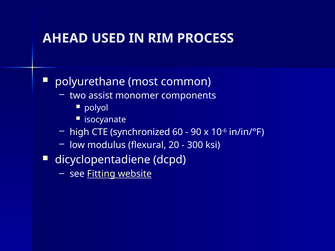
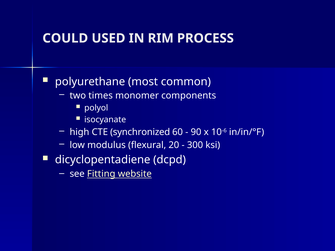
AHEAD: AHEAD -> COULD (65, 38)
assist: assist -> times (101, 96)
